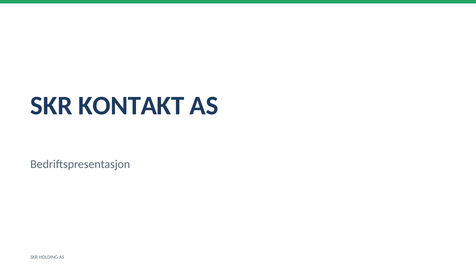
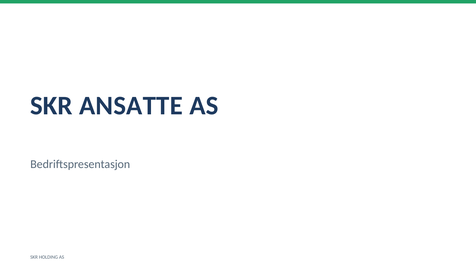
KONTAKT: KONTAKT -> ANSATTE (131, 106)
